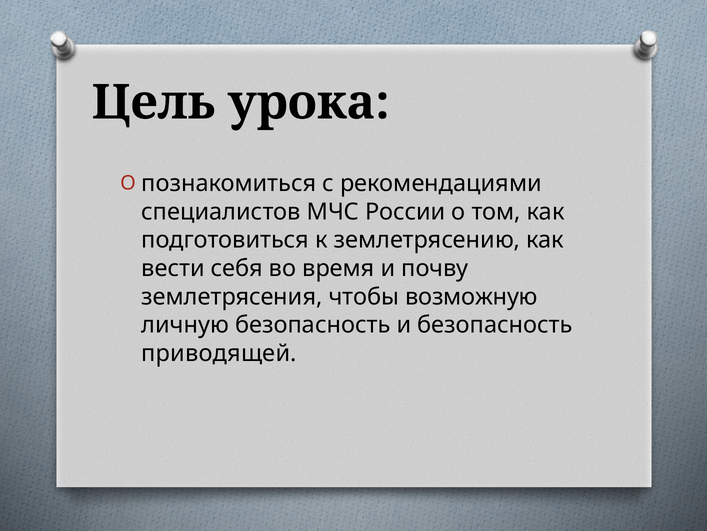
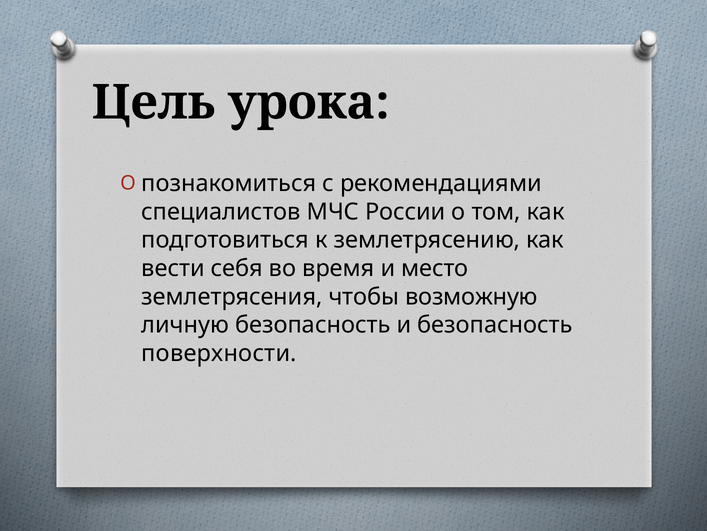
почву: почву -> место (435, 268)
приводящей: приводящей -> поверхности (219, 353)
